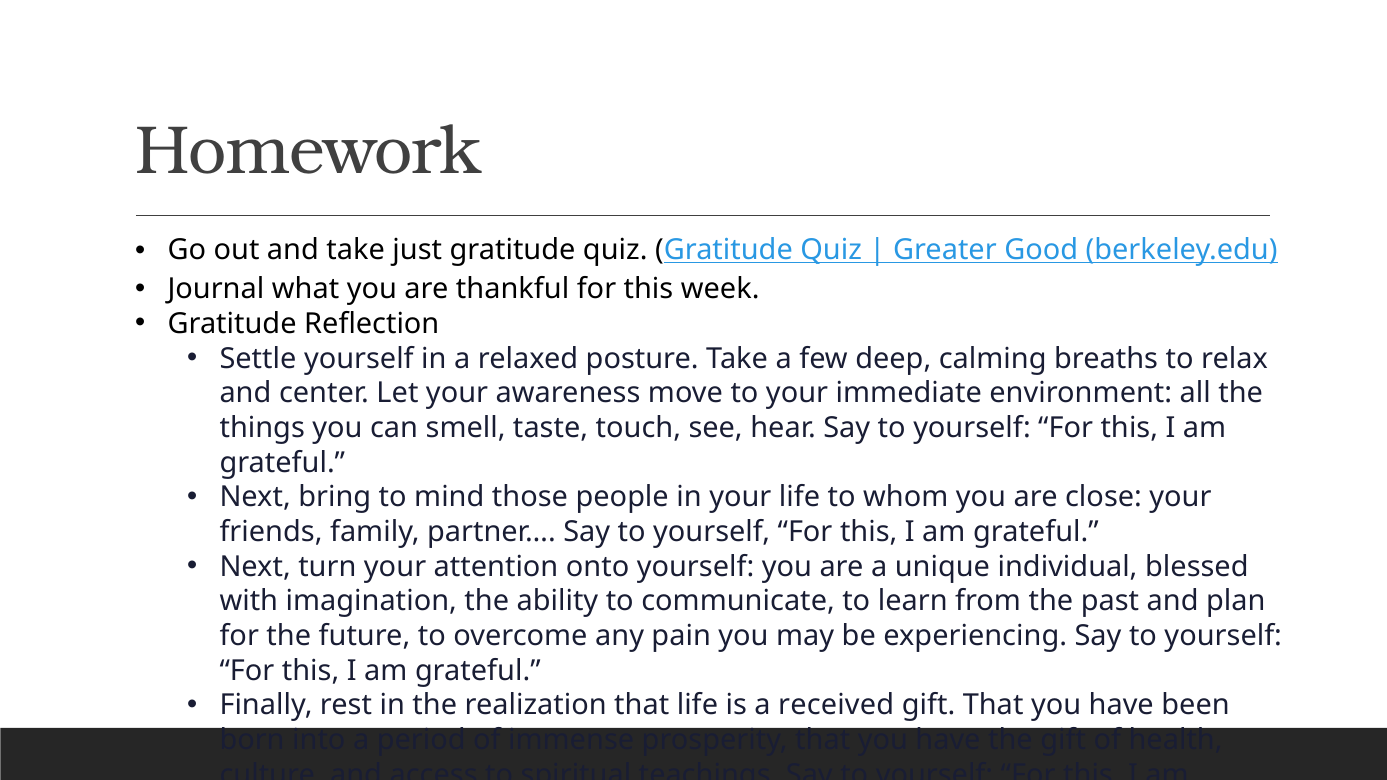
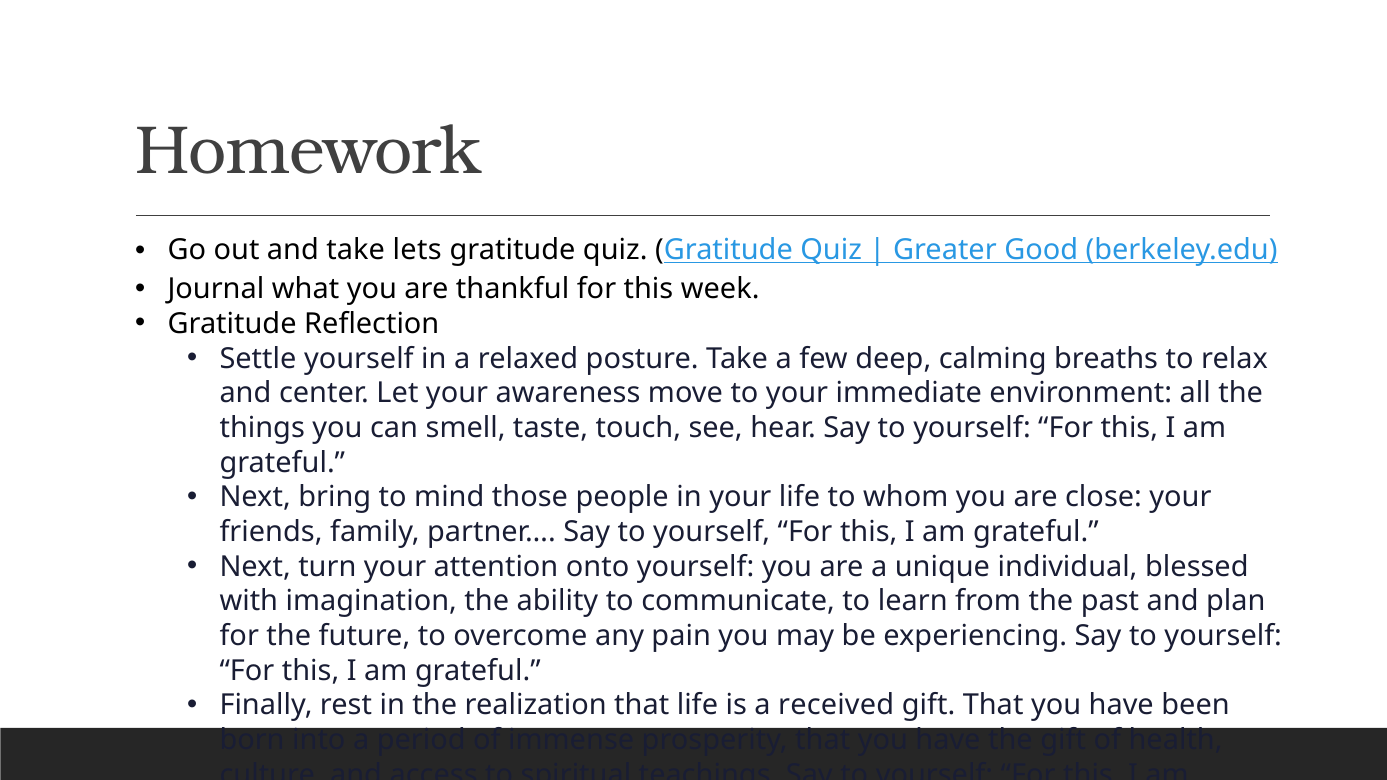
just: just -> lets (417, 250)
